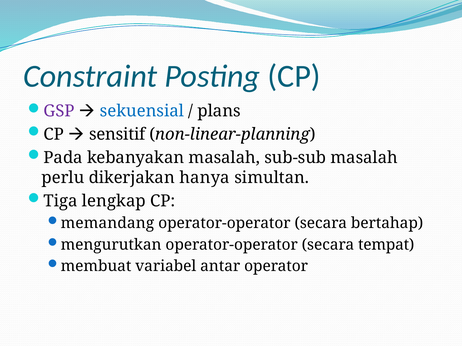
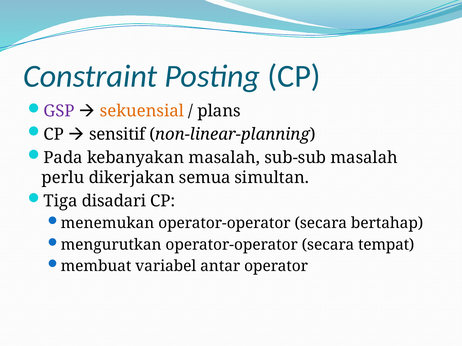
sekuensial colour: blue -> orange (142, 111)
hanya: hanya -> semua (205, 178)
lengkap: lengkap -> disadari (114, 201)
memandang: memandang -> menemukan (107, 223)
